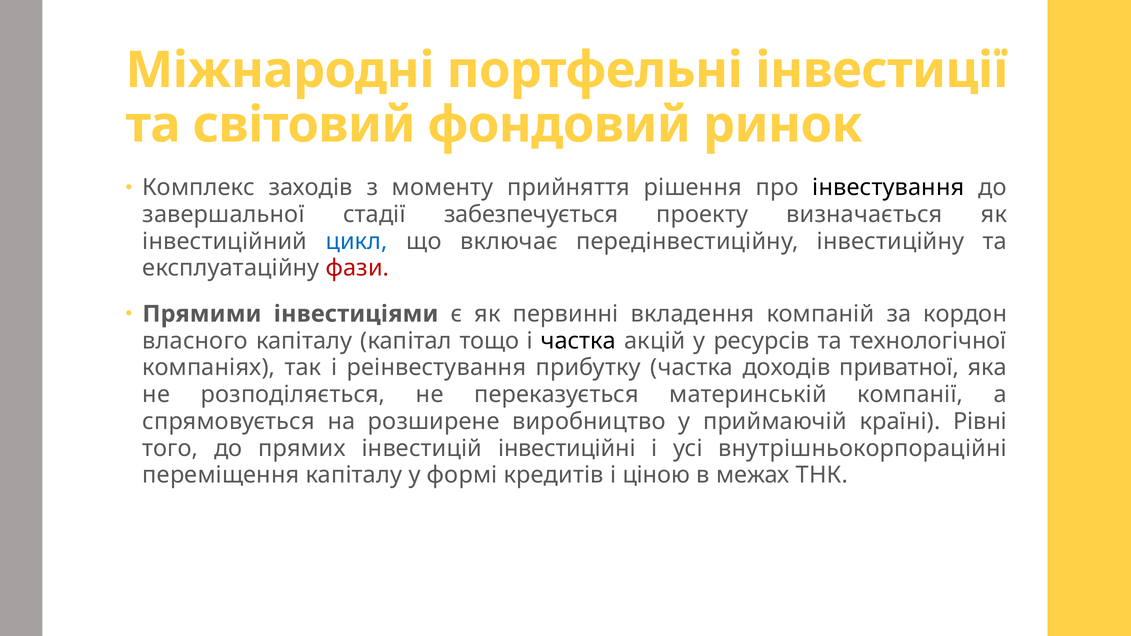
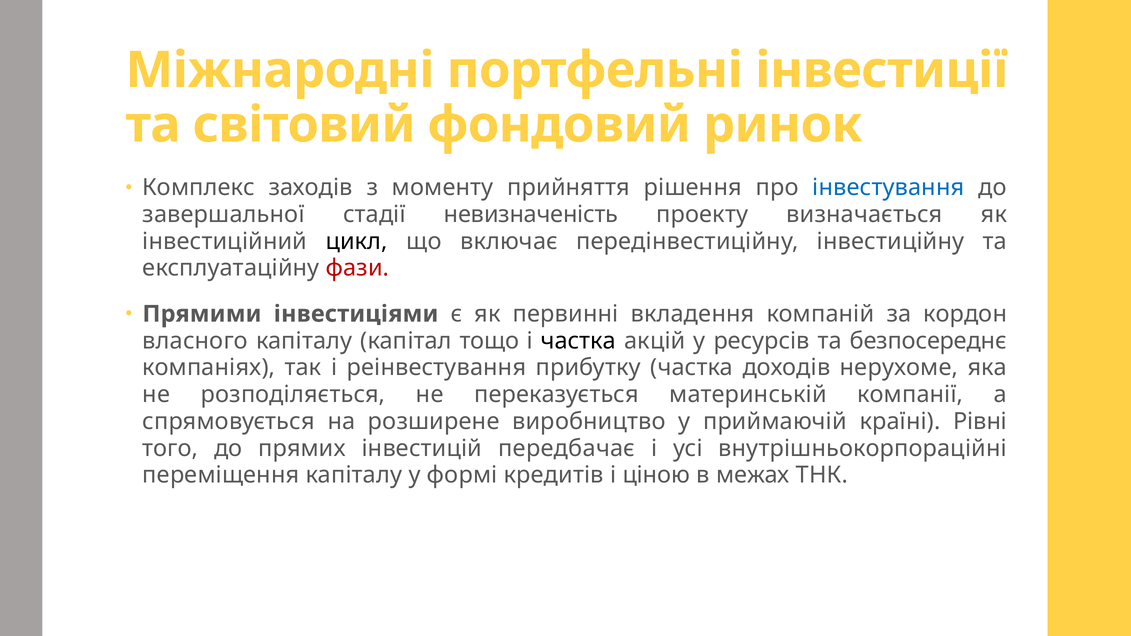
інвестування colour: black -> blue (888, 188)
забезпечується: забезпечується -> невизначеність (531, 214)
цикл colour: blue -> black (357, 241)
технологічної: технологічної -> безпосереднє (928, 341)
приватної: приватної -> нерухоме (899, 368)
інвестиційні: інвестиційні -> передбачає (567, 448)
